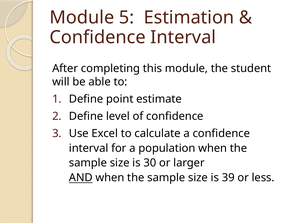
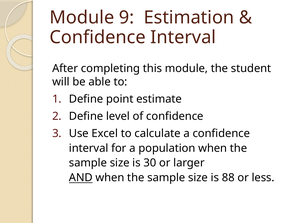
5: 5 -> 9 (127, 18)
39: 39 -> 88 (228, 177)
